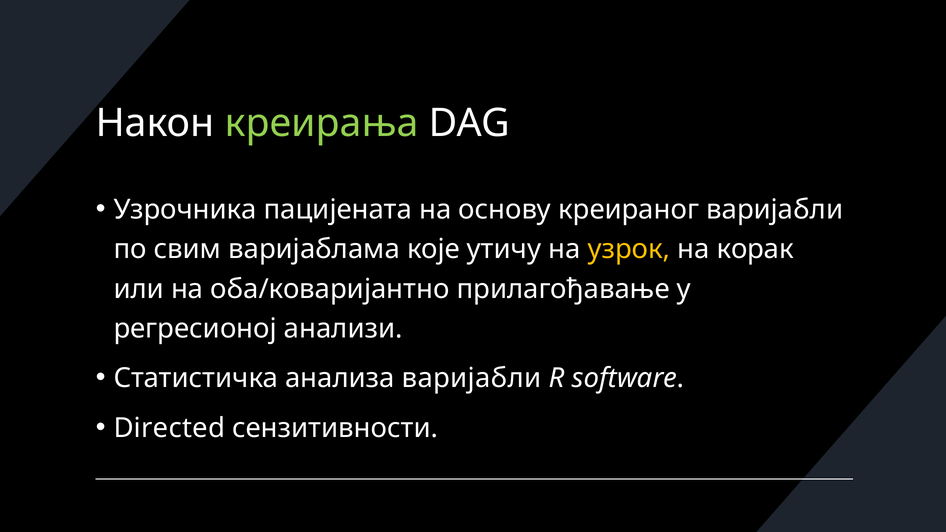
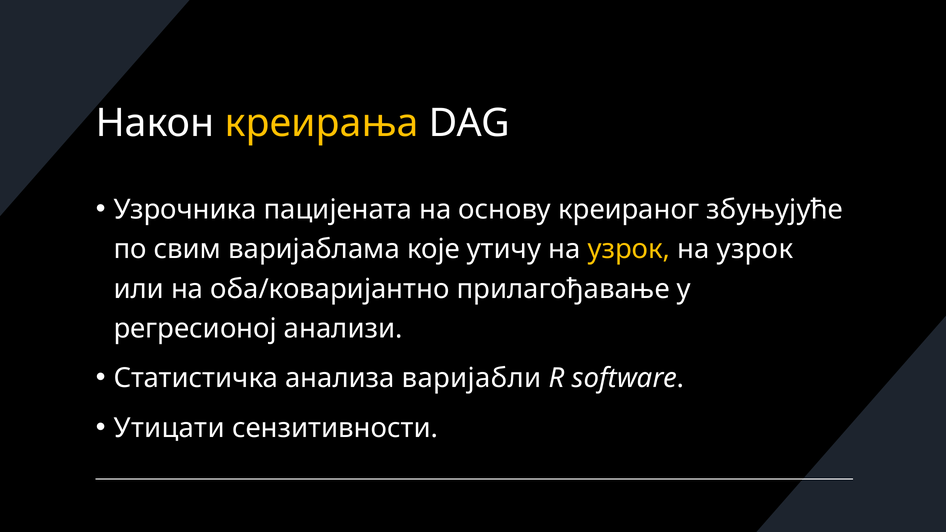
креирања colour: light green -> yellow (322, 123)
креираног варијабли: варијабли -> збуњујуће (775, 210)
корак: корак -> узрок (755, 249)
Directed: Directed -> Утицати (169, 428)
